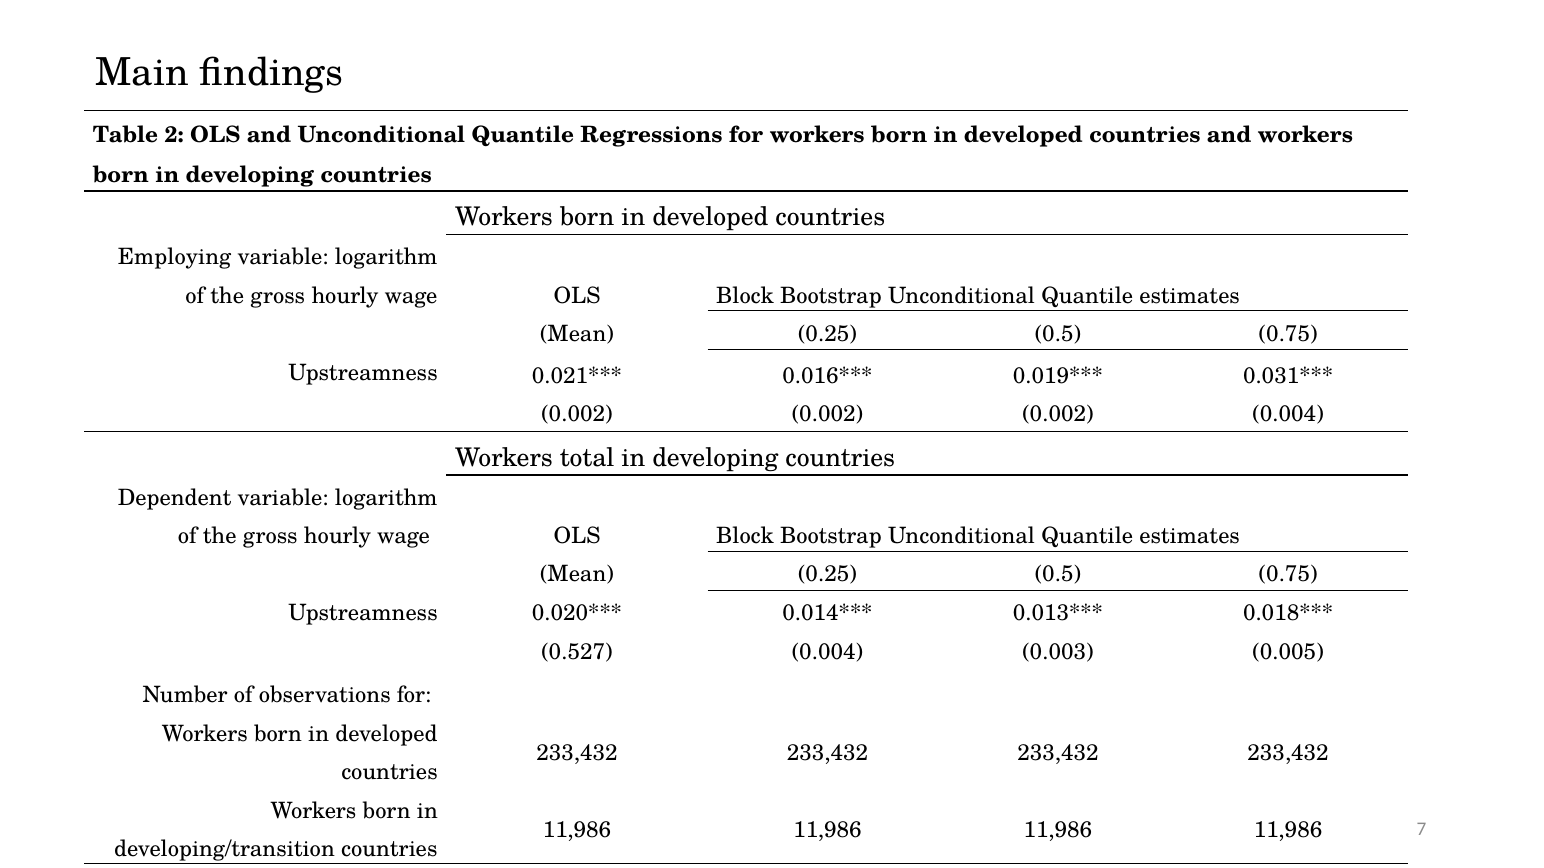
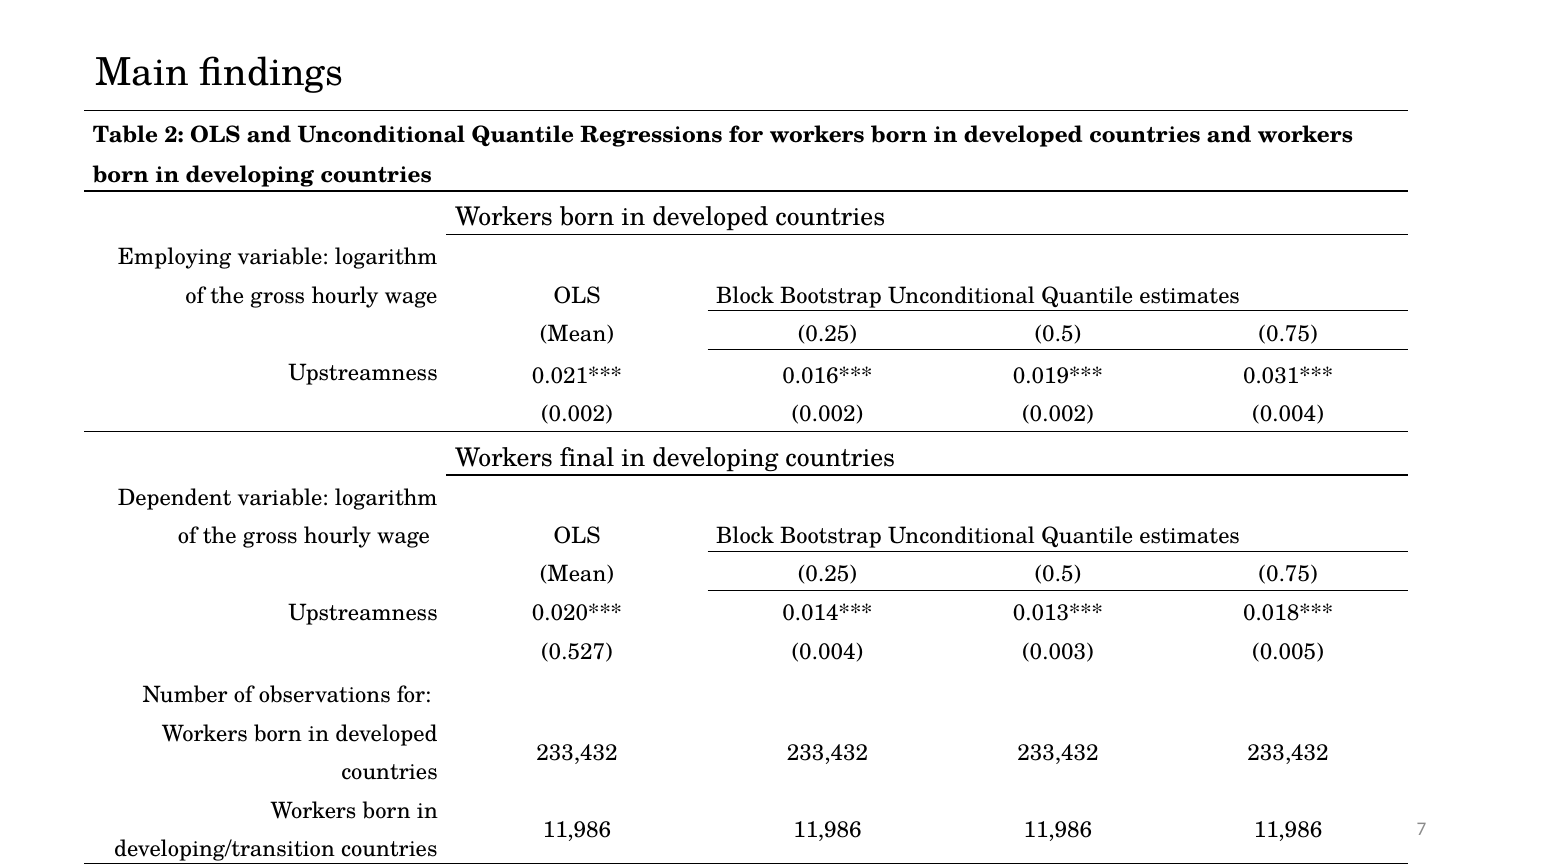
total: total -> final (587, 458)
